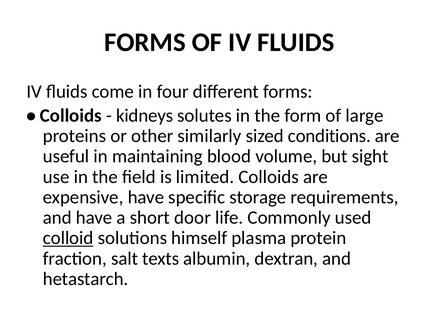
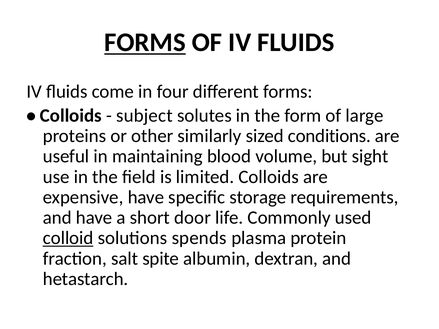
FORMS underline: none -> present (145, 42)
kidneys: kidneys -> subject (144, 116)
himself: himself -> spends (199, 238)
texts: texts -> spite (161, 259)
